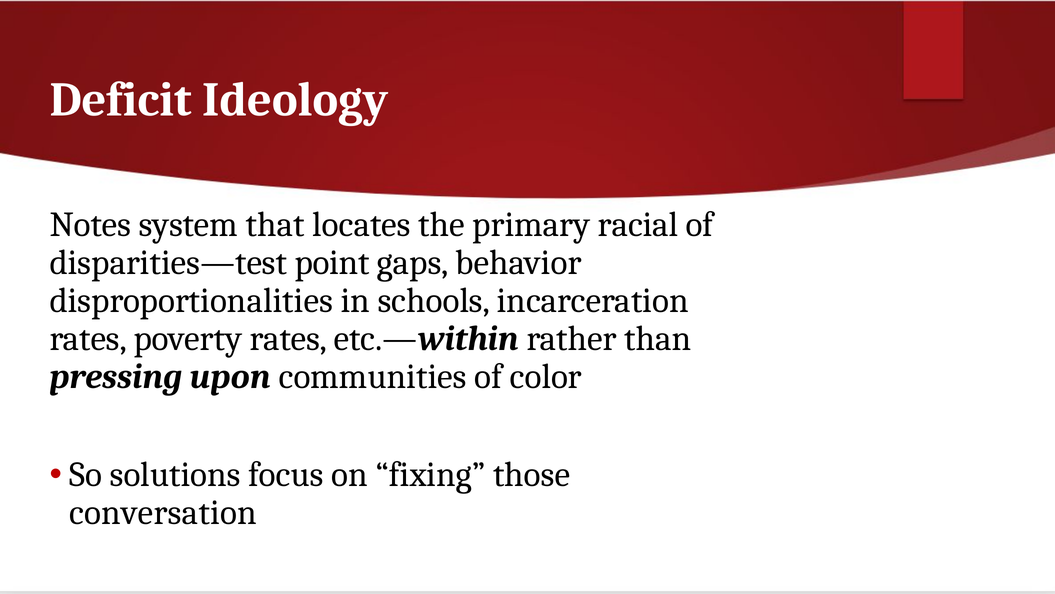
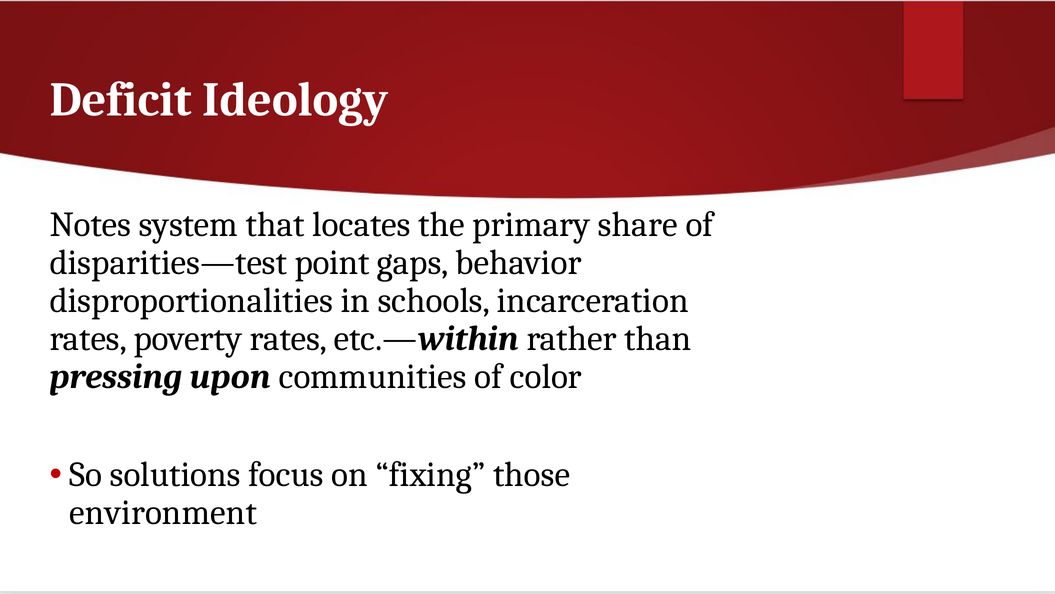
racial: racial -> share (638, 224)
conversation: conversation -> environment (163, 512)
